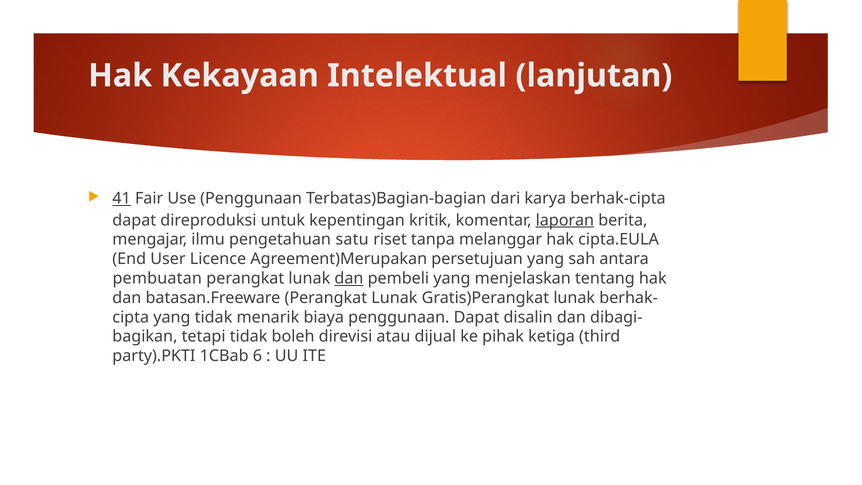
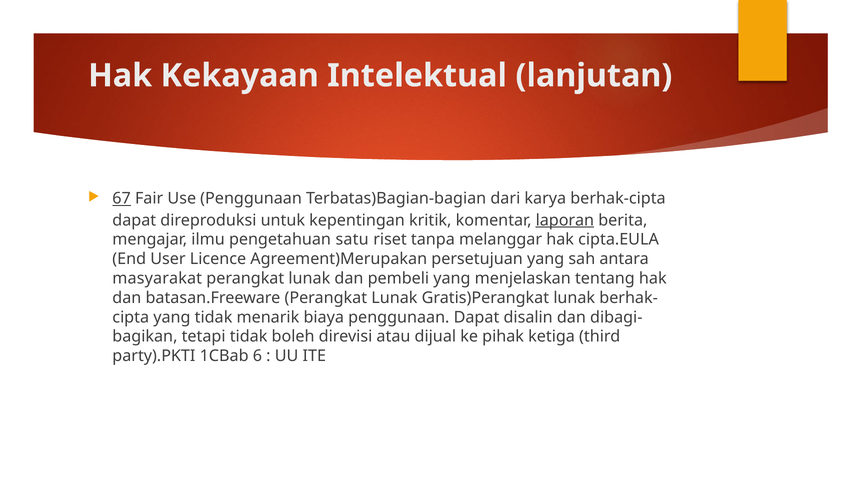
41: 41 -> 67 (122, 198)
pembuatan: pembuatan -> masyarakat (157, 278)
dan underline: present -> none (349, 278)
